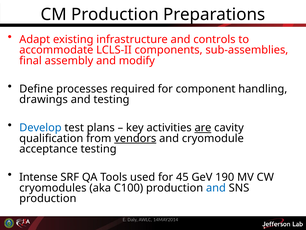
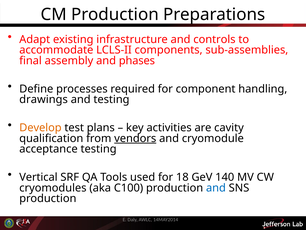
modify: modify -> phases (137, 61)
Develop colour: blue -> orange (40, 128)
are underline: present -> none (203, 128)
Intense: Intense -> Vertical (38, 177)
45: 45 -> 18 (182, 177)
190: 190 -> 140 (225, 177)
